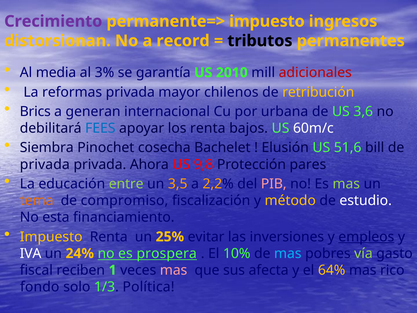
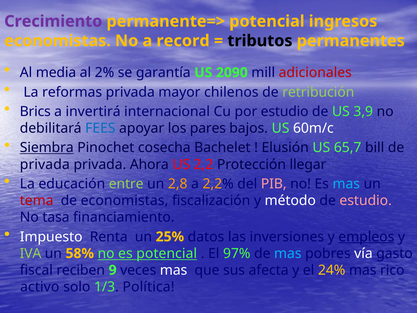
permanente=> impuesto: impuesto -> potencial (267, 21)
distorsionan: distorsionan -> economistas (58, 41)
3%: 3% -> 2% (104, 73)
2010: 2010 -> 2090 (232, 73)
retribución colour: yellow -> light green (318, 92)
generan: generan -> invertirá (93, 111)
por urbana: urbana -> estudio (285, 111)
3,6: 3,6 -> 3,9 (363, 111)
los renta: renta -> pares (208, 128)
Siembra underline: none -> present (47, 148)
51,6: 51,6 -> 65,7 (348, 148)
9,8: 9,8 -> 2,2 (204, 164)
pares: pares -> llegar (308, 164)
3,5: 3,5 -> 2,8 (178, 184)
mas colour: light green -> light blue (346, 184)
tema colour: orange -> red (37, 200)
de compromiso: compromiso -> economistas (125, 200)
método colour: yellow -> white (290, 200)
estudio colour: white -> pink (366, 200)
esta: esta -> tasa (56, 217)
Impuesto colour: yellow -> white (51, 237)
evitar: evitar -> datos (206, 237)
IVA colour: white -> light green (31, 253)
24%: 24% -> 58% (80, 253)
es prospera: prospera -> potencial (167, 253)
10%: 10% -> 97% (237, 253)
vía colour: light green -> white (363, 253)
1: 1 -> 9 (113, 270)
mas colour: pink -> white (174, 270)
64%: 64% -> 24% (332, 270)
fondo: fondo -> activo (40, 287)
